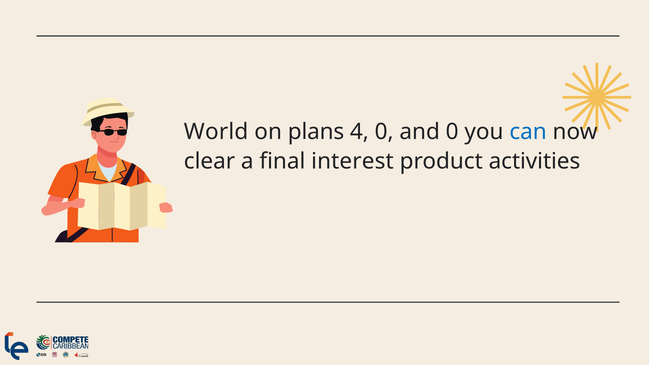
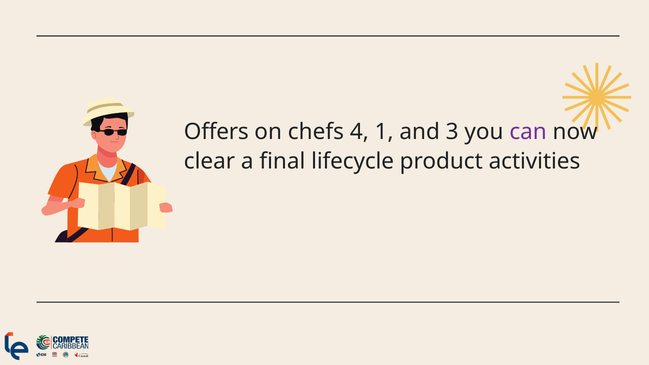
World: World -> Offers (216, 132)
plans: plans -> chefs (316, 132)
4 0: 0 -> 1 (384, 132)
and 0: 0 -> 3 (452, 132)
can colour: blue -> purple (528, 132)
interest: interest -> lifecycle (353, 161)
